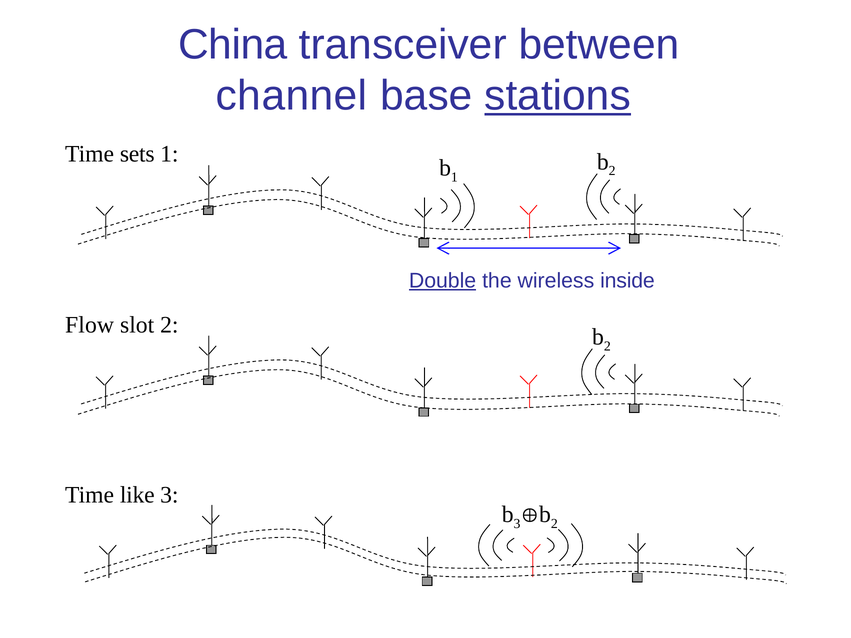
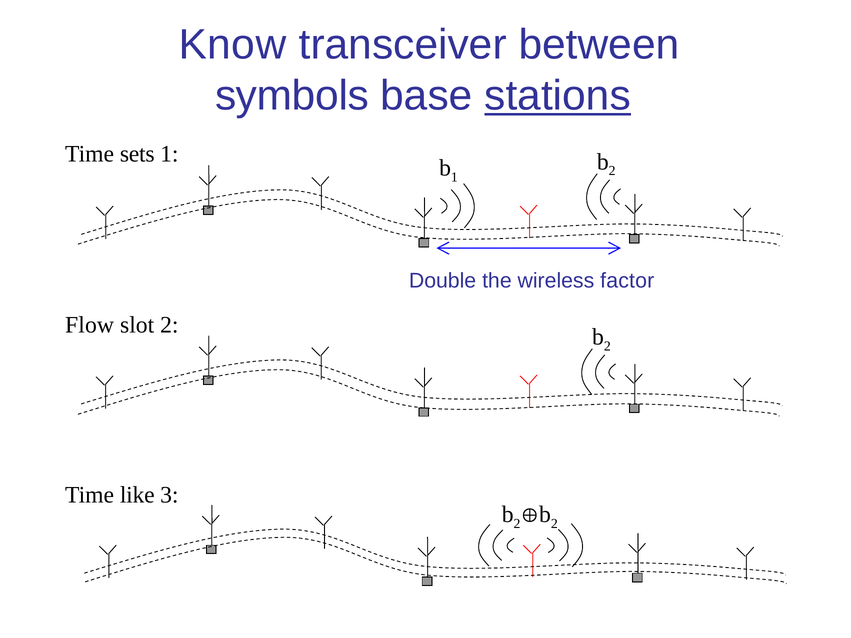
China: China -> Know (232, 45)
channel: channel -> symbols (292, 96)
Double underline: present -> none (443, 281)
inside: inside -> factor (627, 281)
3: 3 -> 2 (517, 524)
